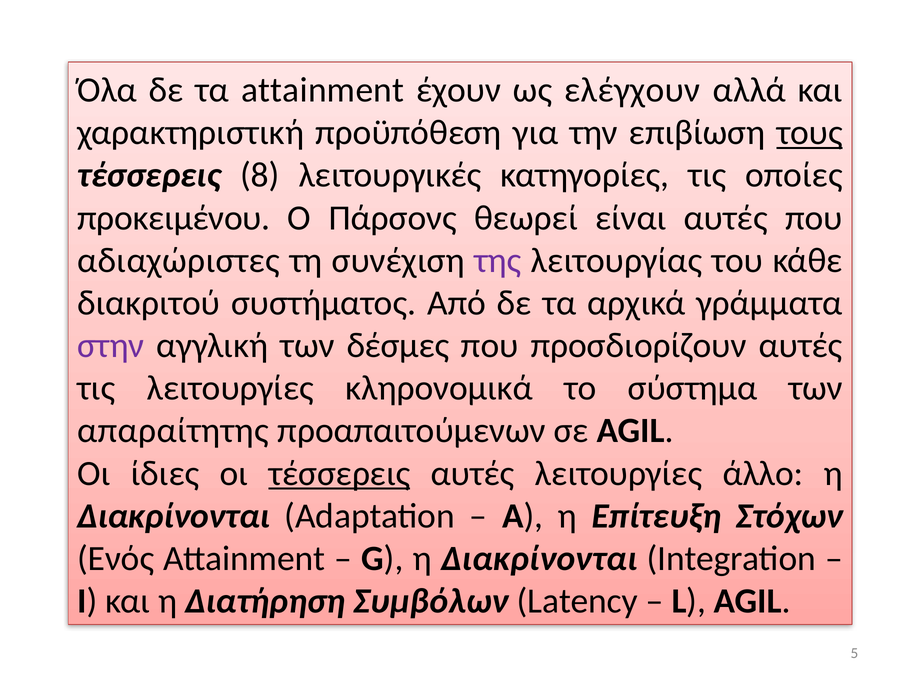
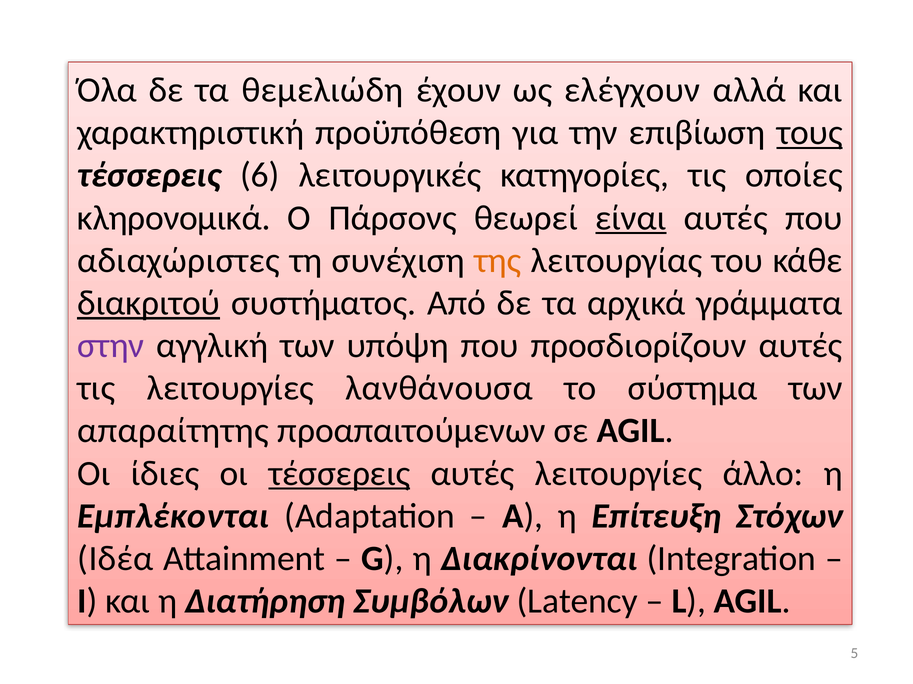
τα attainment: attainment -> θεμελιώδη (323, 90)
8: 8 -> 6 (260, 175)
προκειμένου: προκειμένου -> κληρονομικά (174, 218)
είναι underline: none -> present (631, 218)
της colour: purple -> orange (498, 261)
διακριτού underline: none -> present (149, 303)
δέσμες: δέσμες -> υπόψη (398, 346)
κληρονομικά: κληρονομικά -> λανθάνουσα (439, 389)
Διακρίνονται: Διακρίνονται -> Εμπλέκονται (173, 517)
Ενός: Ενός -> Ιδέα (115, 559)
